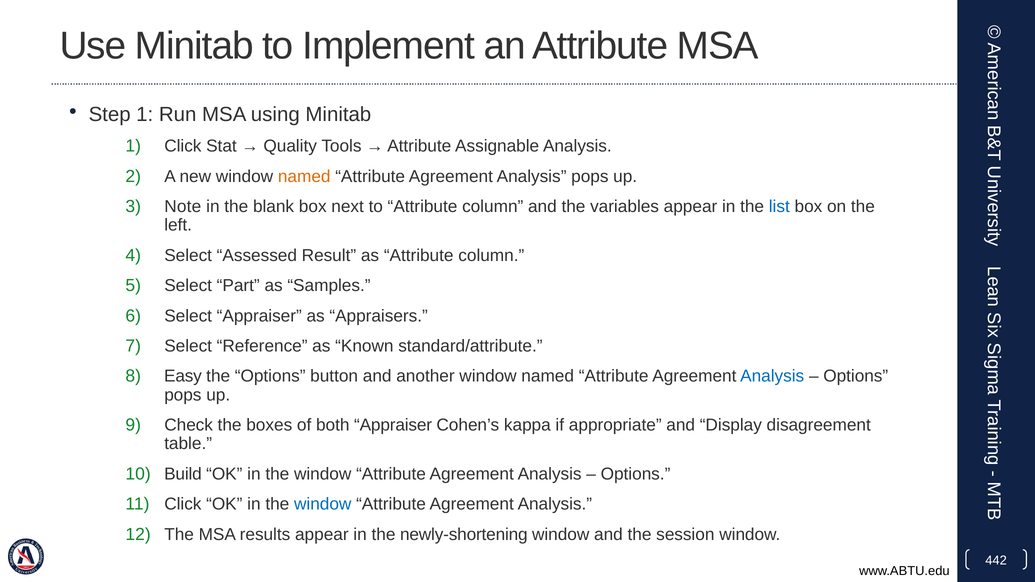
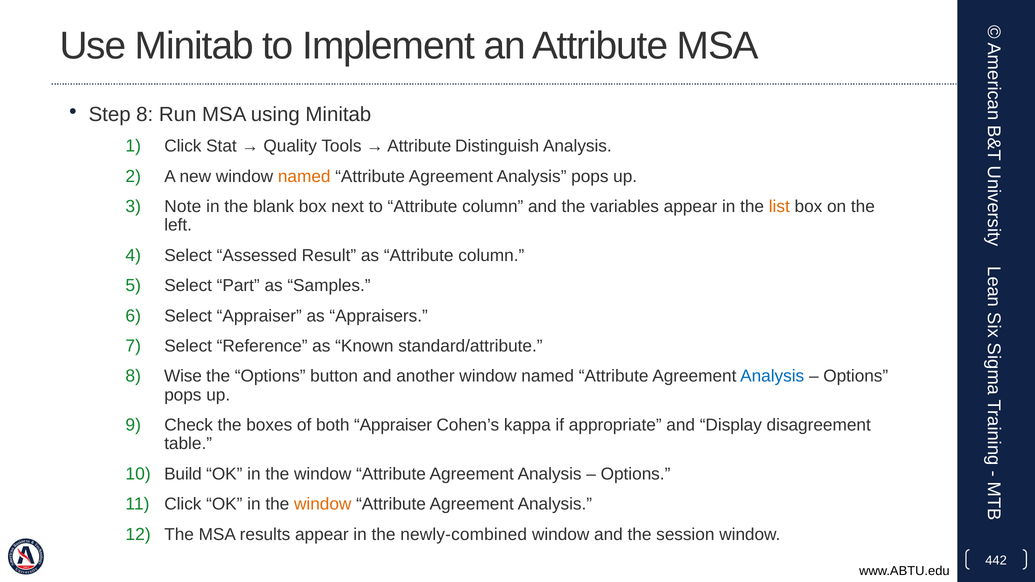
Step 1: 1 -> 8 (145, 115)
Assignable: Assignable -> Distinguish (497, 146)
list colour: blue -> orange (779, 207)
Easy: Easy -> Wise (183, 376)
window colour: blue -> orange (323, 504)
newly-shortening: newly-shortening -> newly-combined (464, 535)
